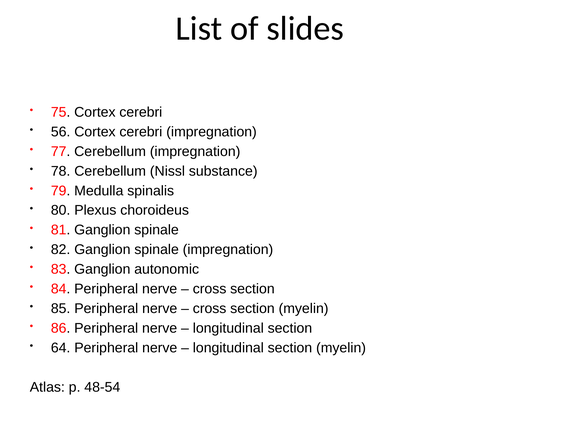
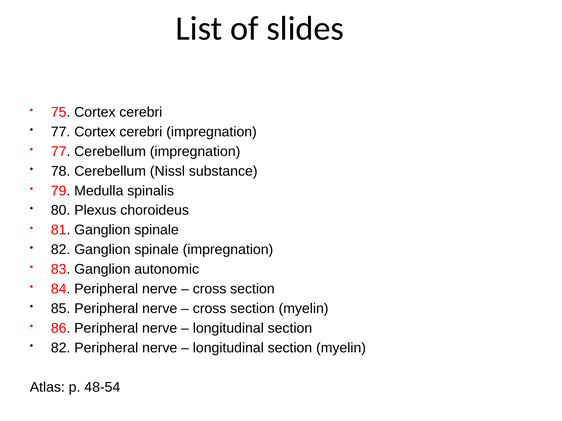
56: 56 -> 77 (61, 132)
64: 64 -> 82 (61, 348)
